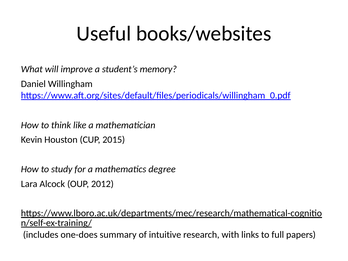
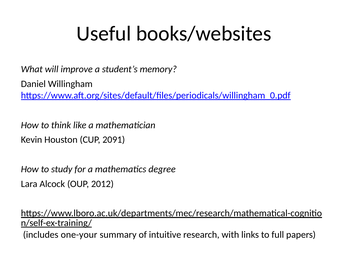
2015: 2015 -> 2091 (114, 140)
one-does: one-does -> one-your (79, 235)
